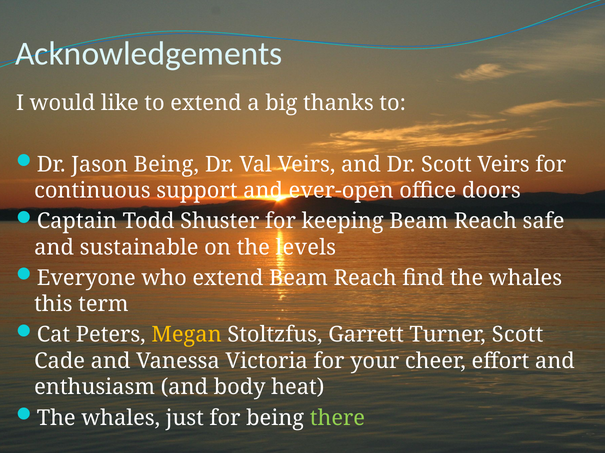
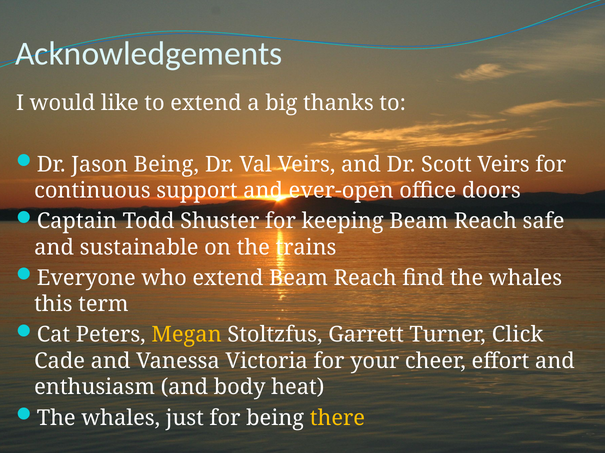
levels: levels -> trains (306, 248)
Turner Scott: Scott -> Click (518, 335)
there colour: light green -> yellow (337, 419)
